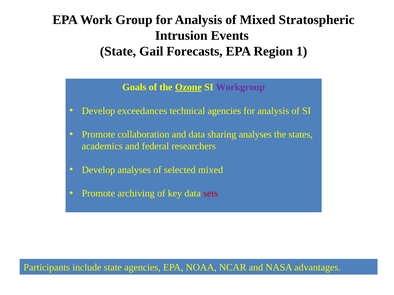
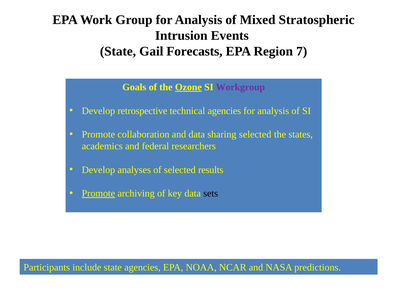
1: 1 -> 7 (302, 51)
exceedances: exceedances -> retrospective (142, 111)
sharing analyses: analyses -> selected (255, 135)
selected mixed: mixed -> results (211, 170)
Promote underline: none -> present (98, 194)
sets colour: red -> black (211, 194)
advantages: advantages -> predictions (318, 268)
